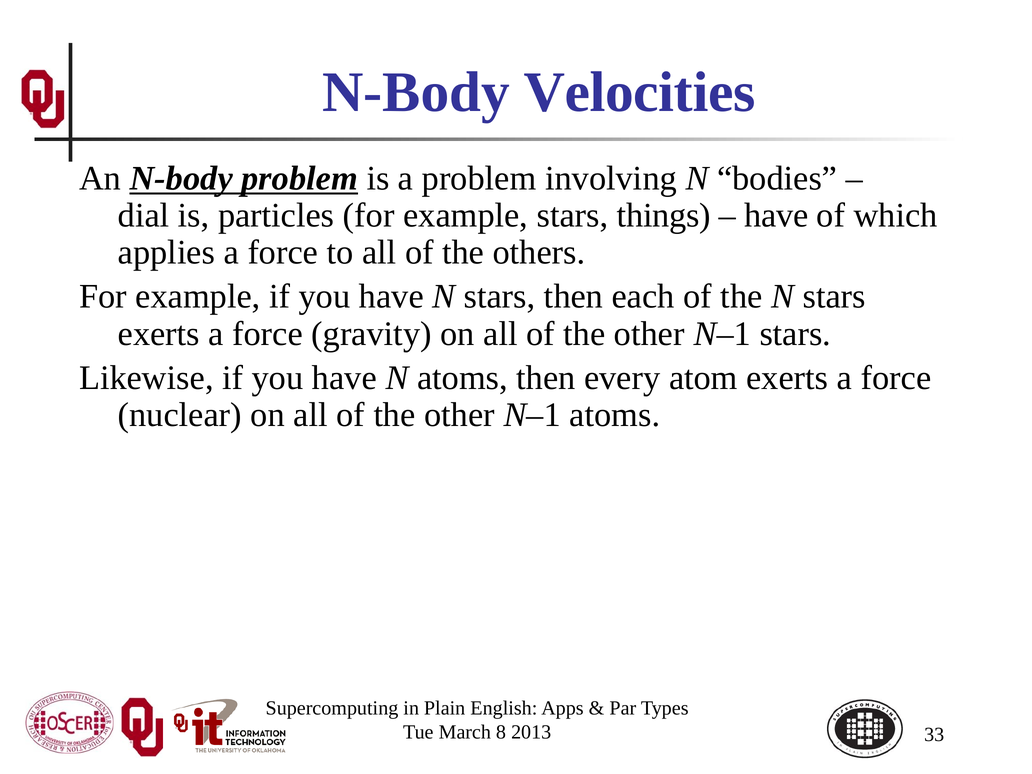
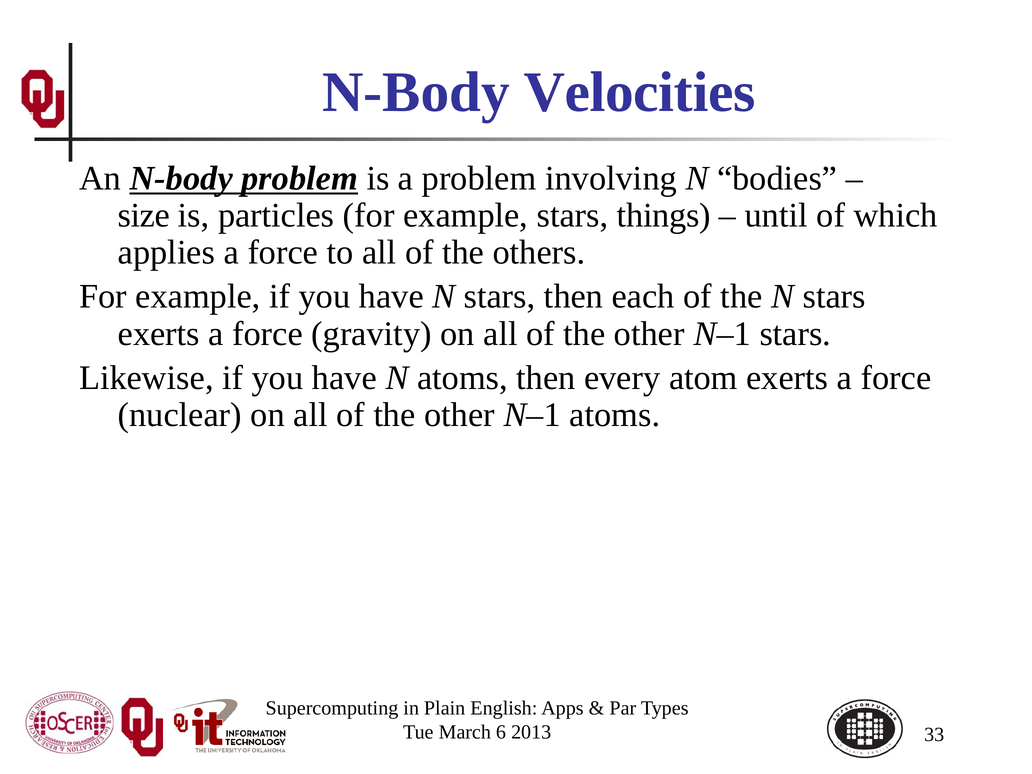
dial: dial -> size (144, 215)
have: have -> until (776, 215)
8: 8 -> 6 (501, 732)
